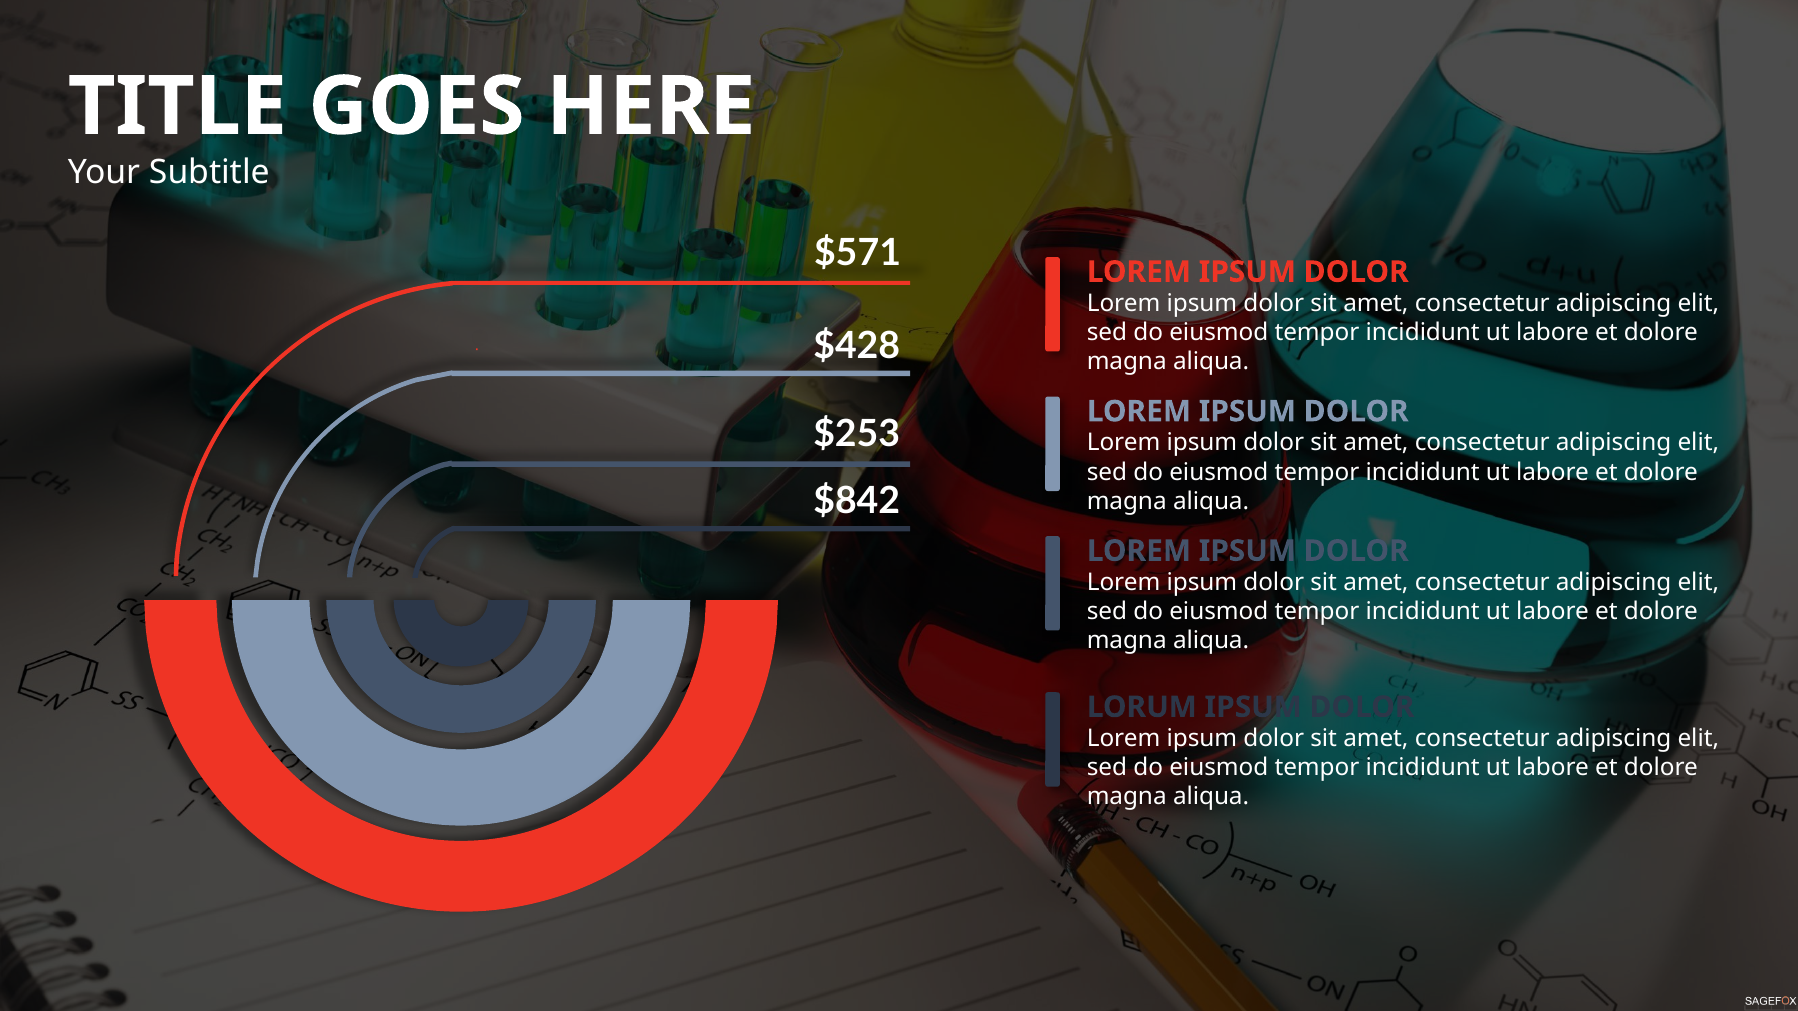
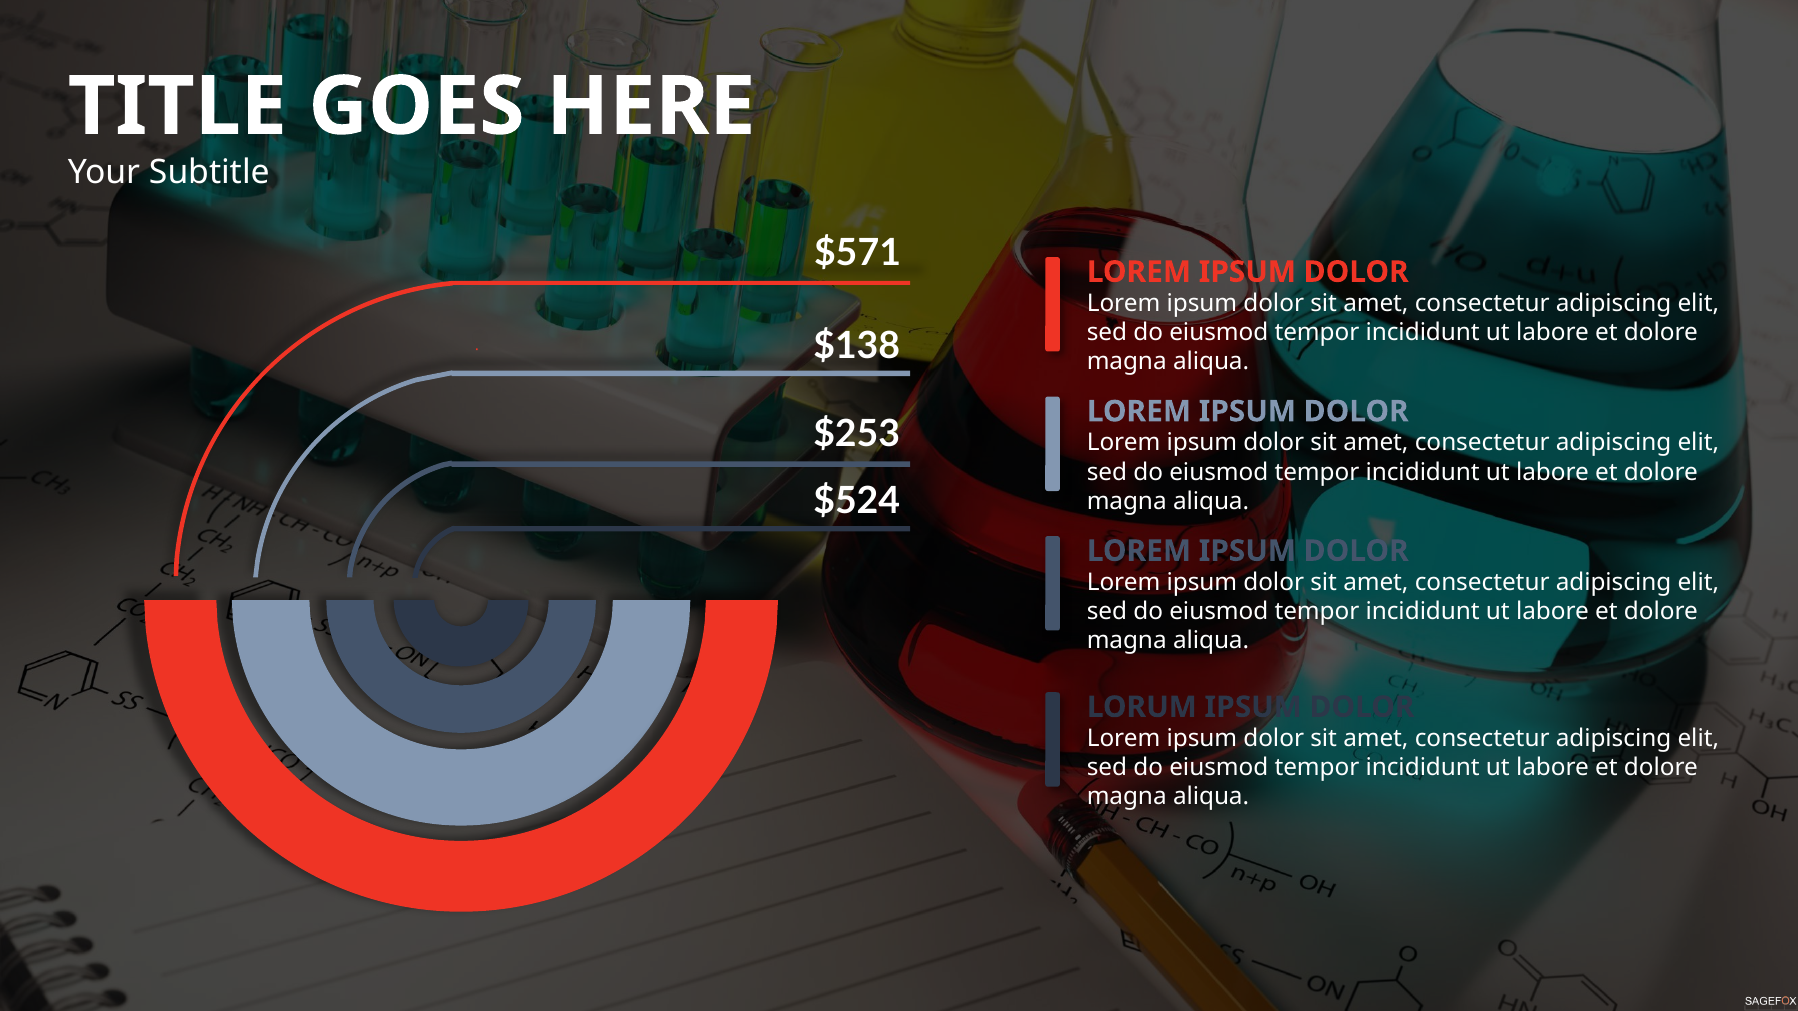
$428: $428 -> $138 (857, 347)
$842: $842 -> $524 (857, 501)
